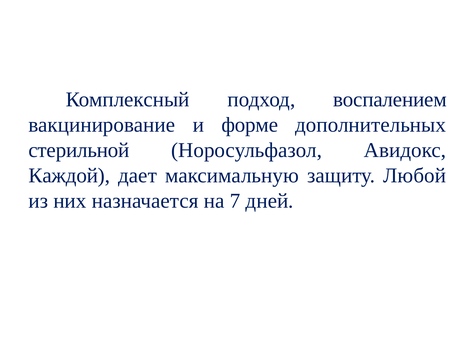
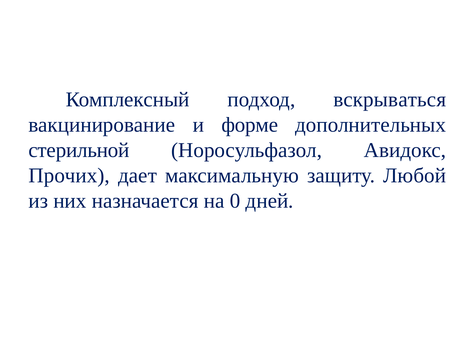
воспалением: воспалением -> вскрываться (390, 100)
Каждой: Каждой -> Прочих (69, 176)
7: 7 -> 0 (235, 201)
